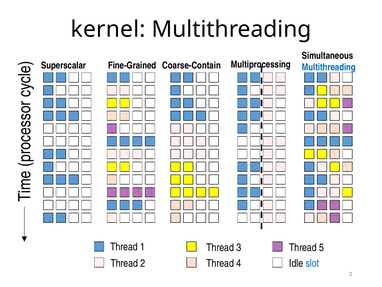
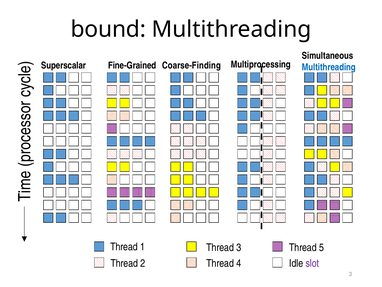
kernel: kernel -> bound (108, 29)
Coarse-Contain: Coarse-Contain -> Coarse-Finding (192, 65)
slot colour: blue -> purple (312, 263)
